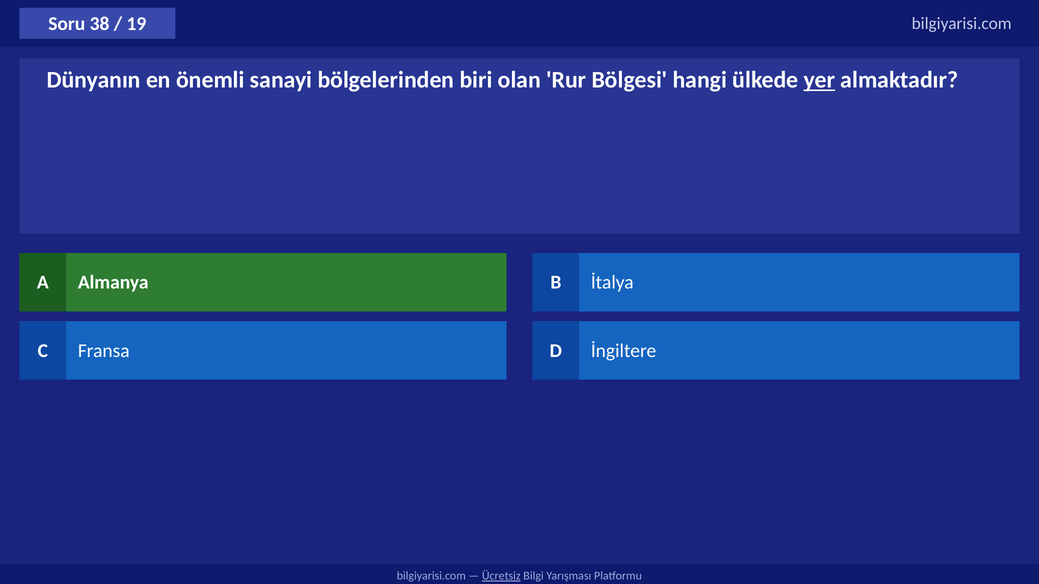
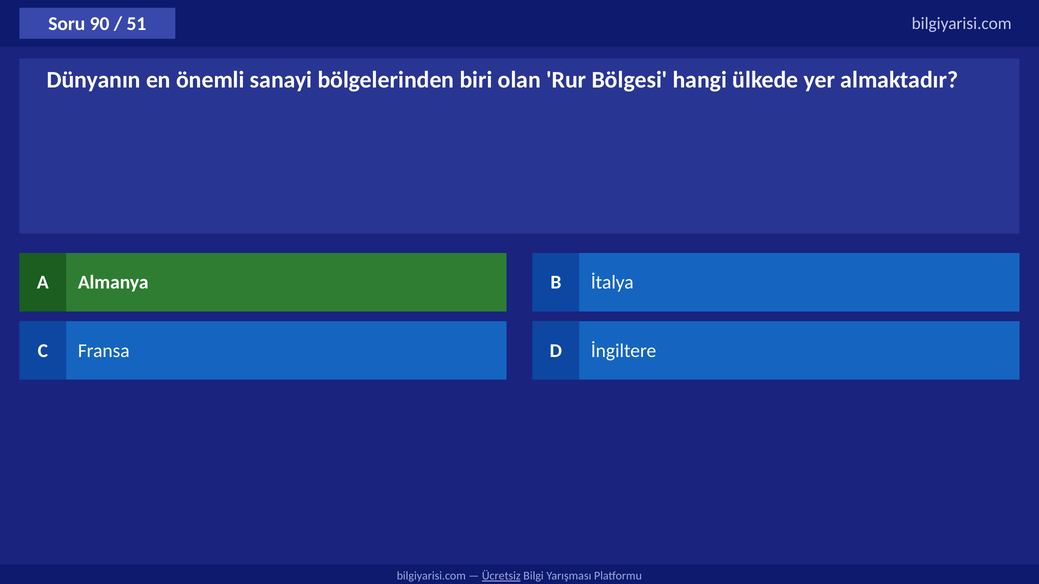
38: 38 -> 90 (100, 24)
19: 19 -> 51 (136, 24)
yer underline: present -> none (819, 80)
